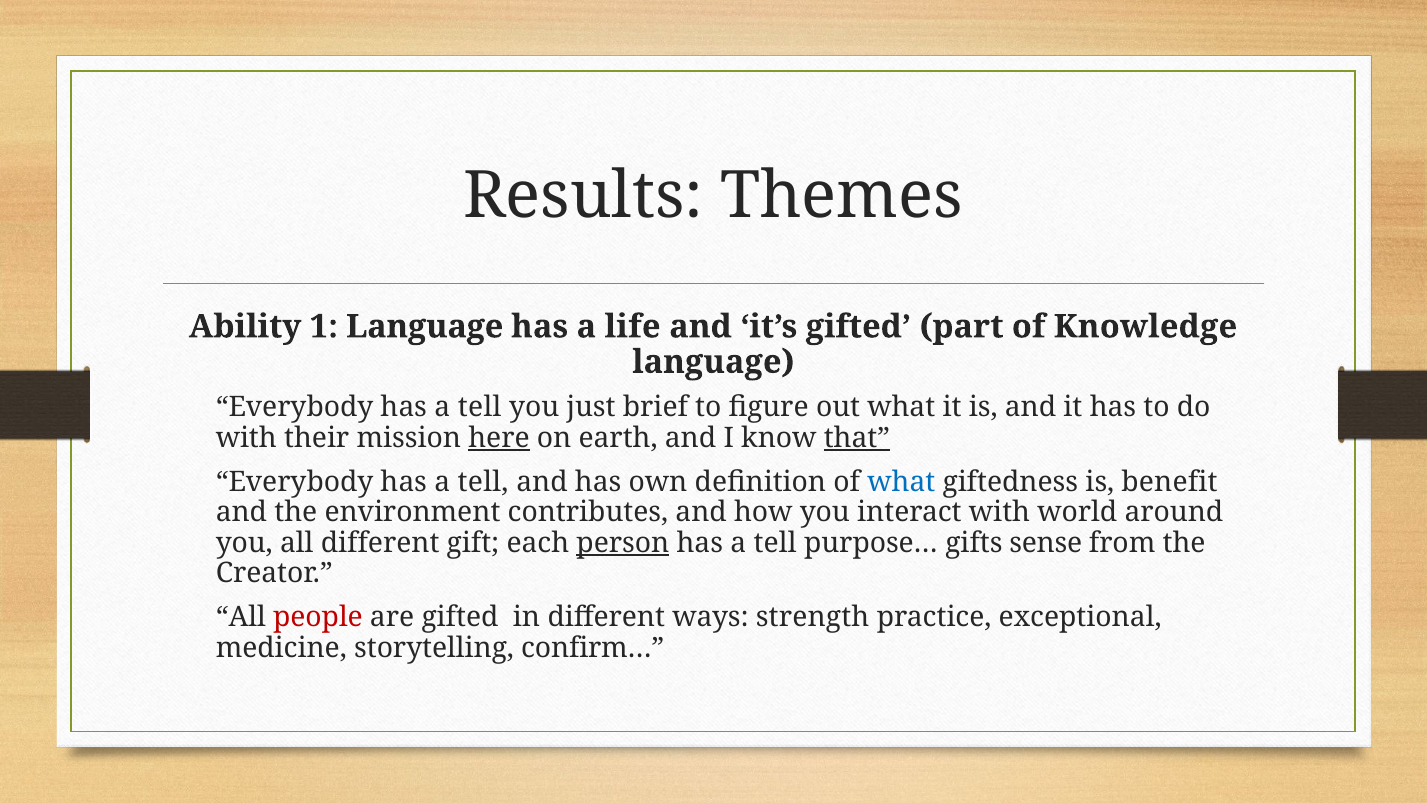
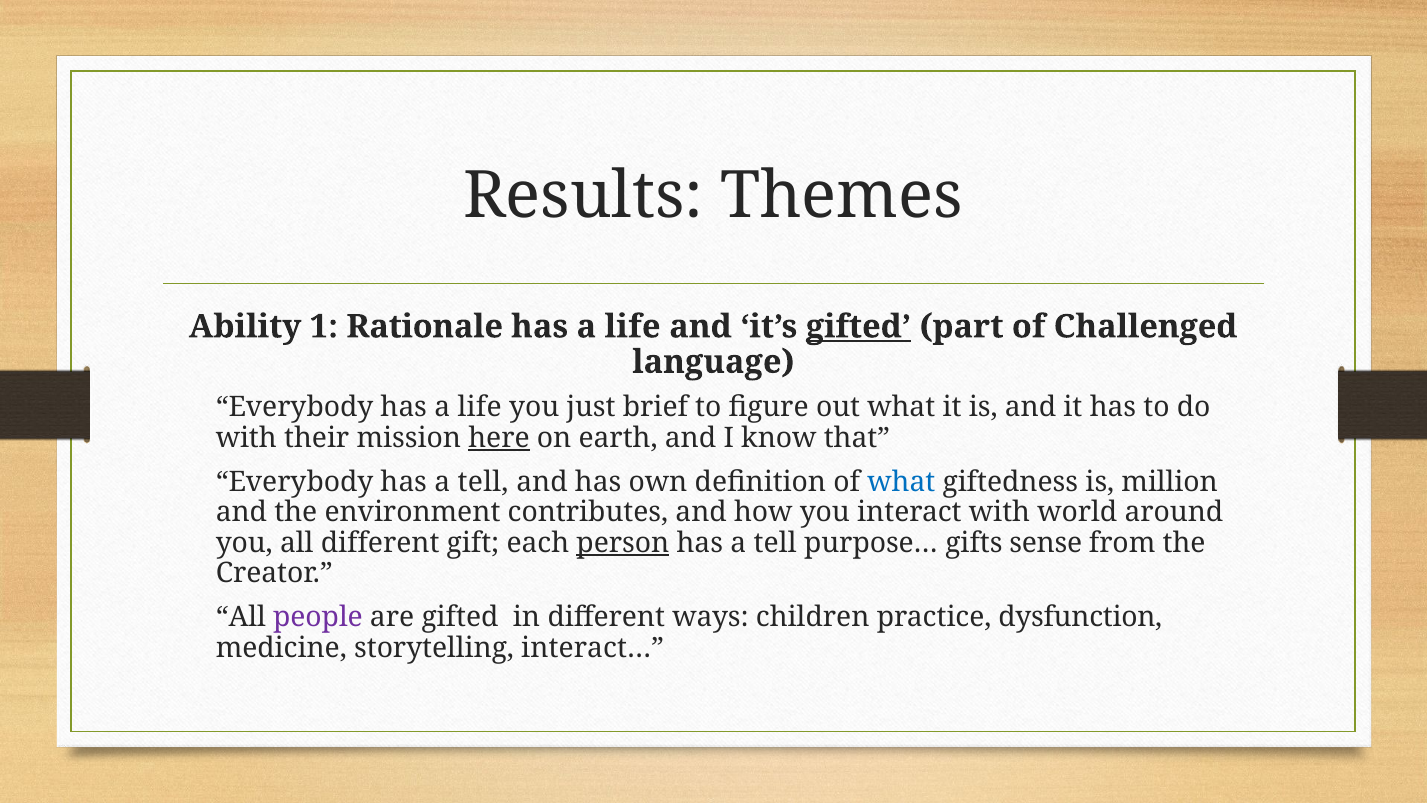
1 Language: Language -> Rationale (425, 327)
gifted underline: none -> present (858, 327)
Knowledge: Knowledge -> Challenged (1146, 327)
tell: tell -> life (480, 407)
that underline: present -> none (857, 438)
benefit: benefit -> million (1170, 482)
people colour: red -> purple (318, 617)
strength: strength -> children (813, 617)
exceptional: exceptional -> dysfunction (1080, 617)
confirm…: confirm… -> interact… (593, 648)
